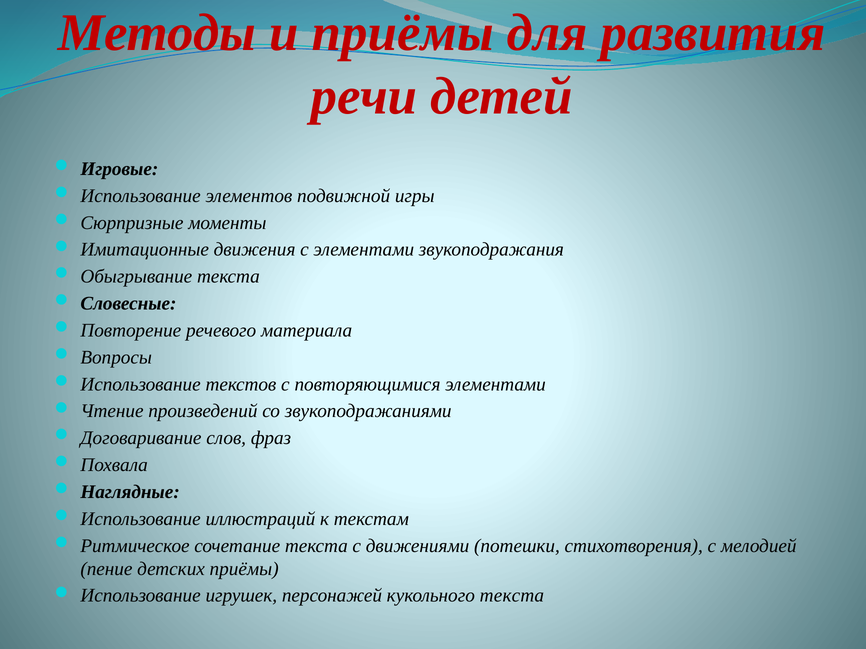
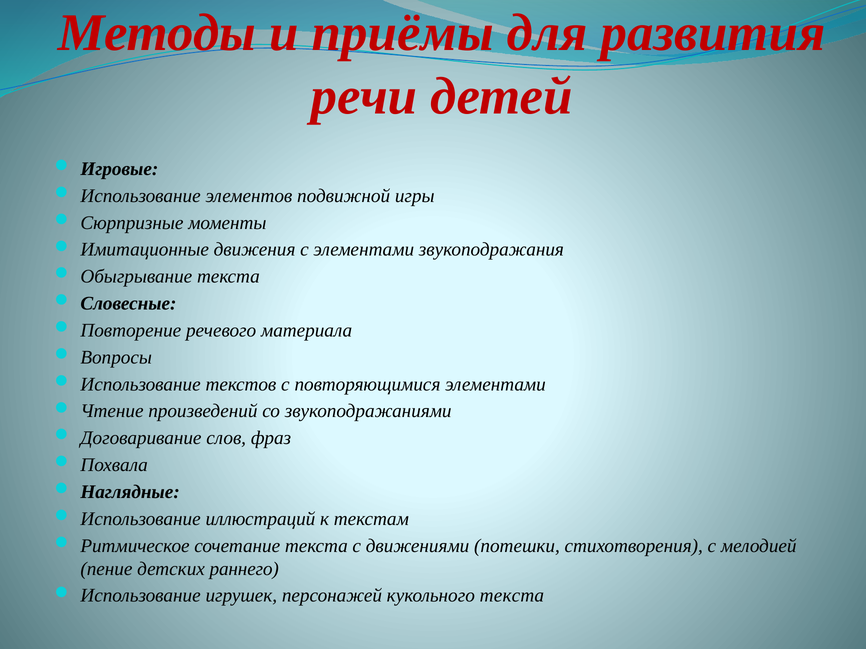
детских приёмы: приёмы -> раннего (244, 569)
